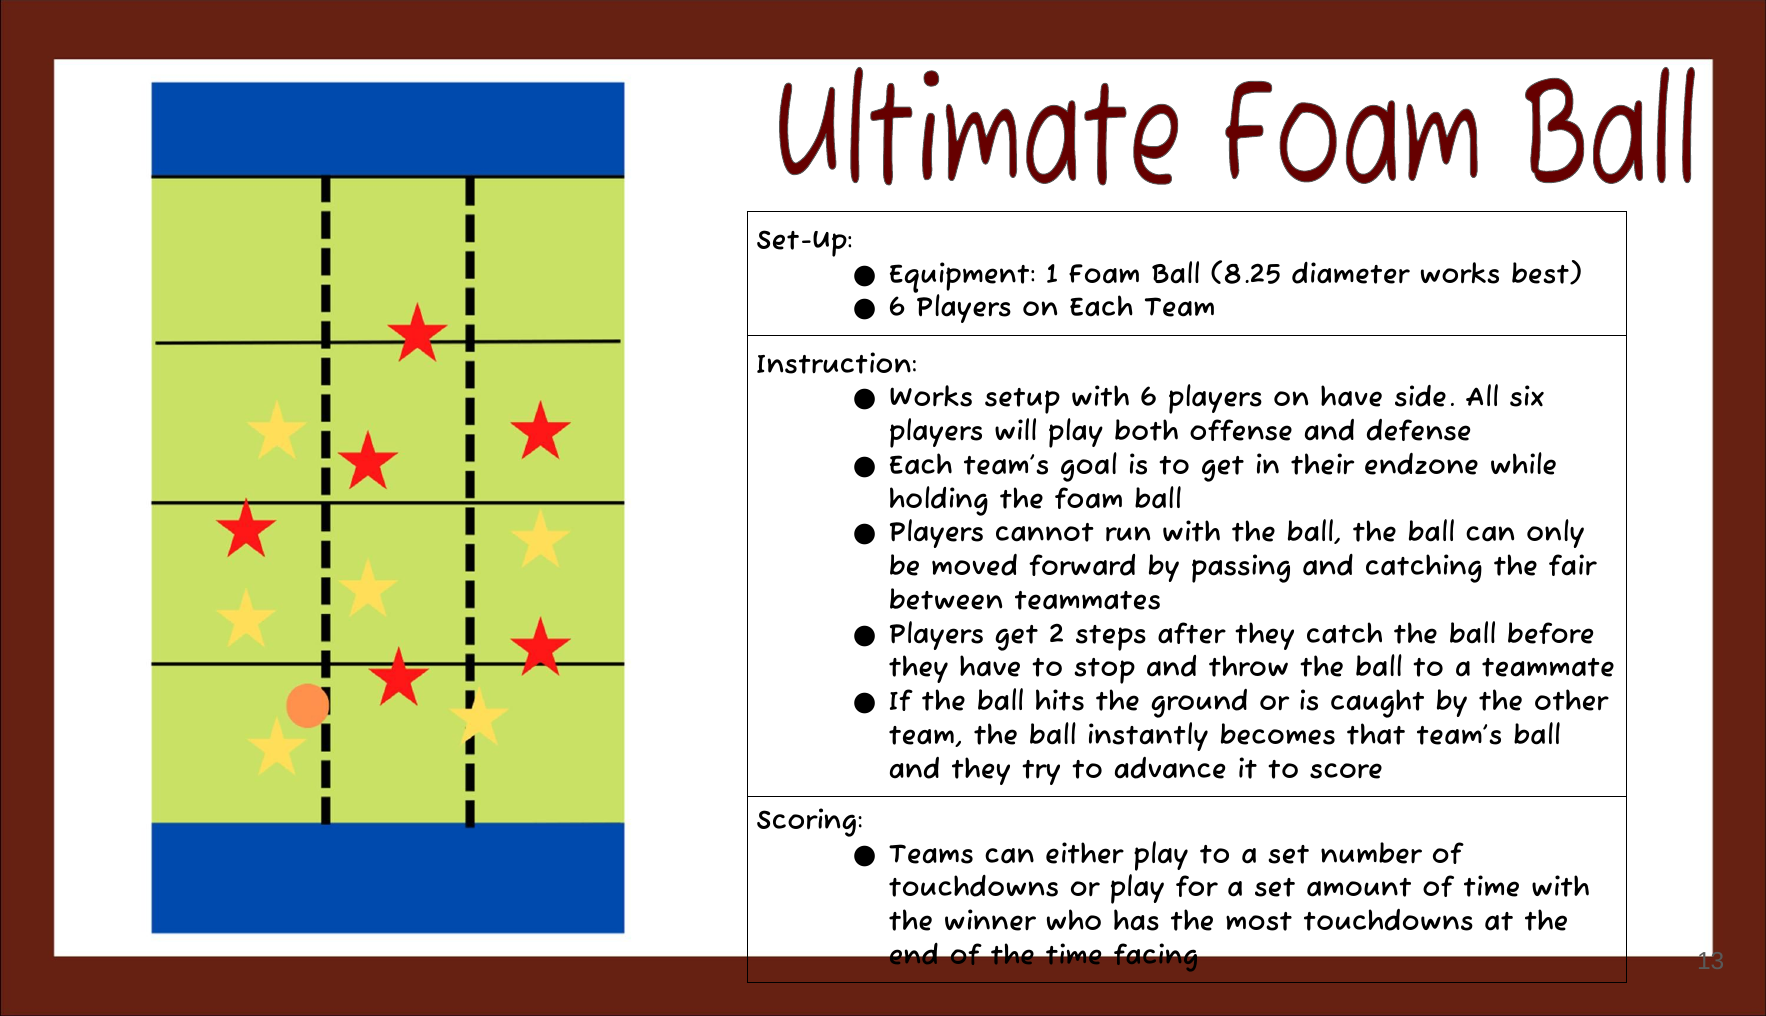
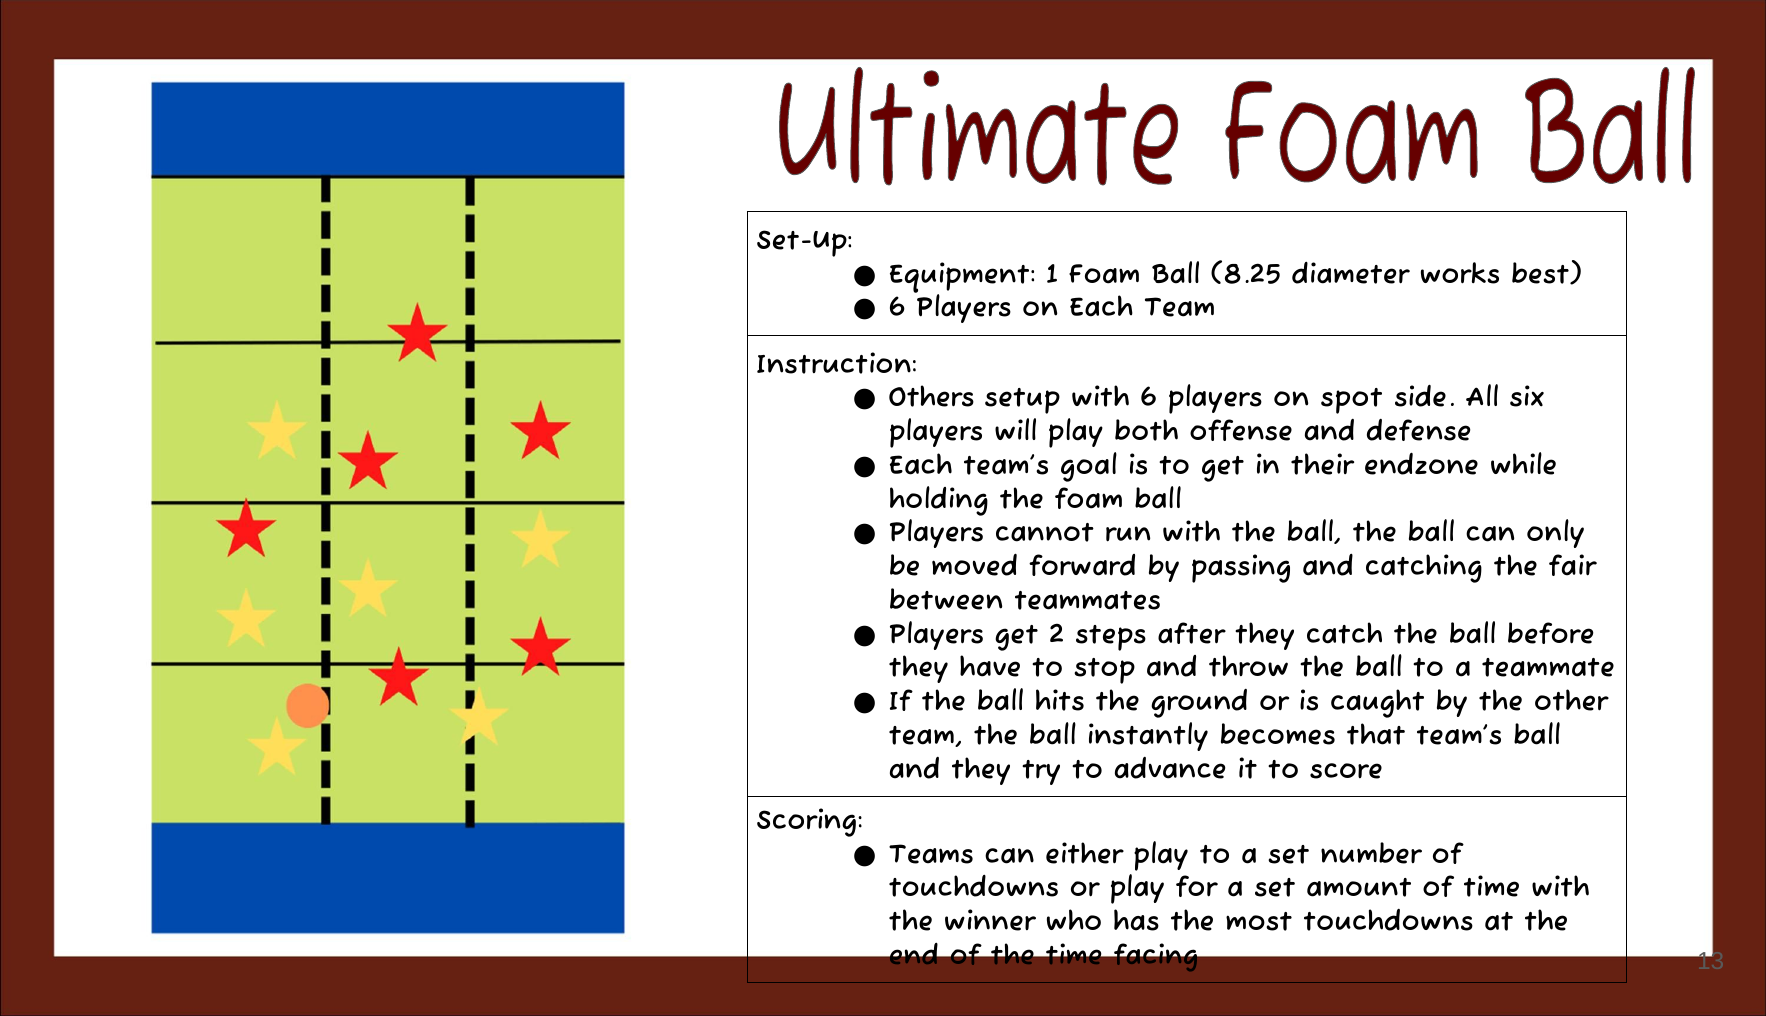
Works: Works -> Others (931, 398)
on have: have -> spot (1352, 398)
